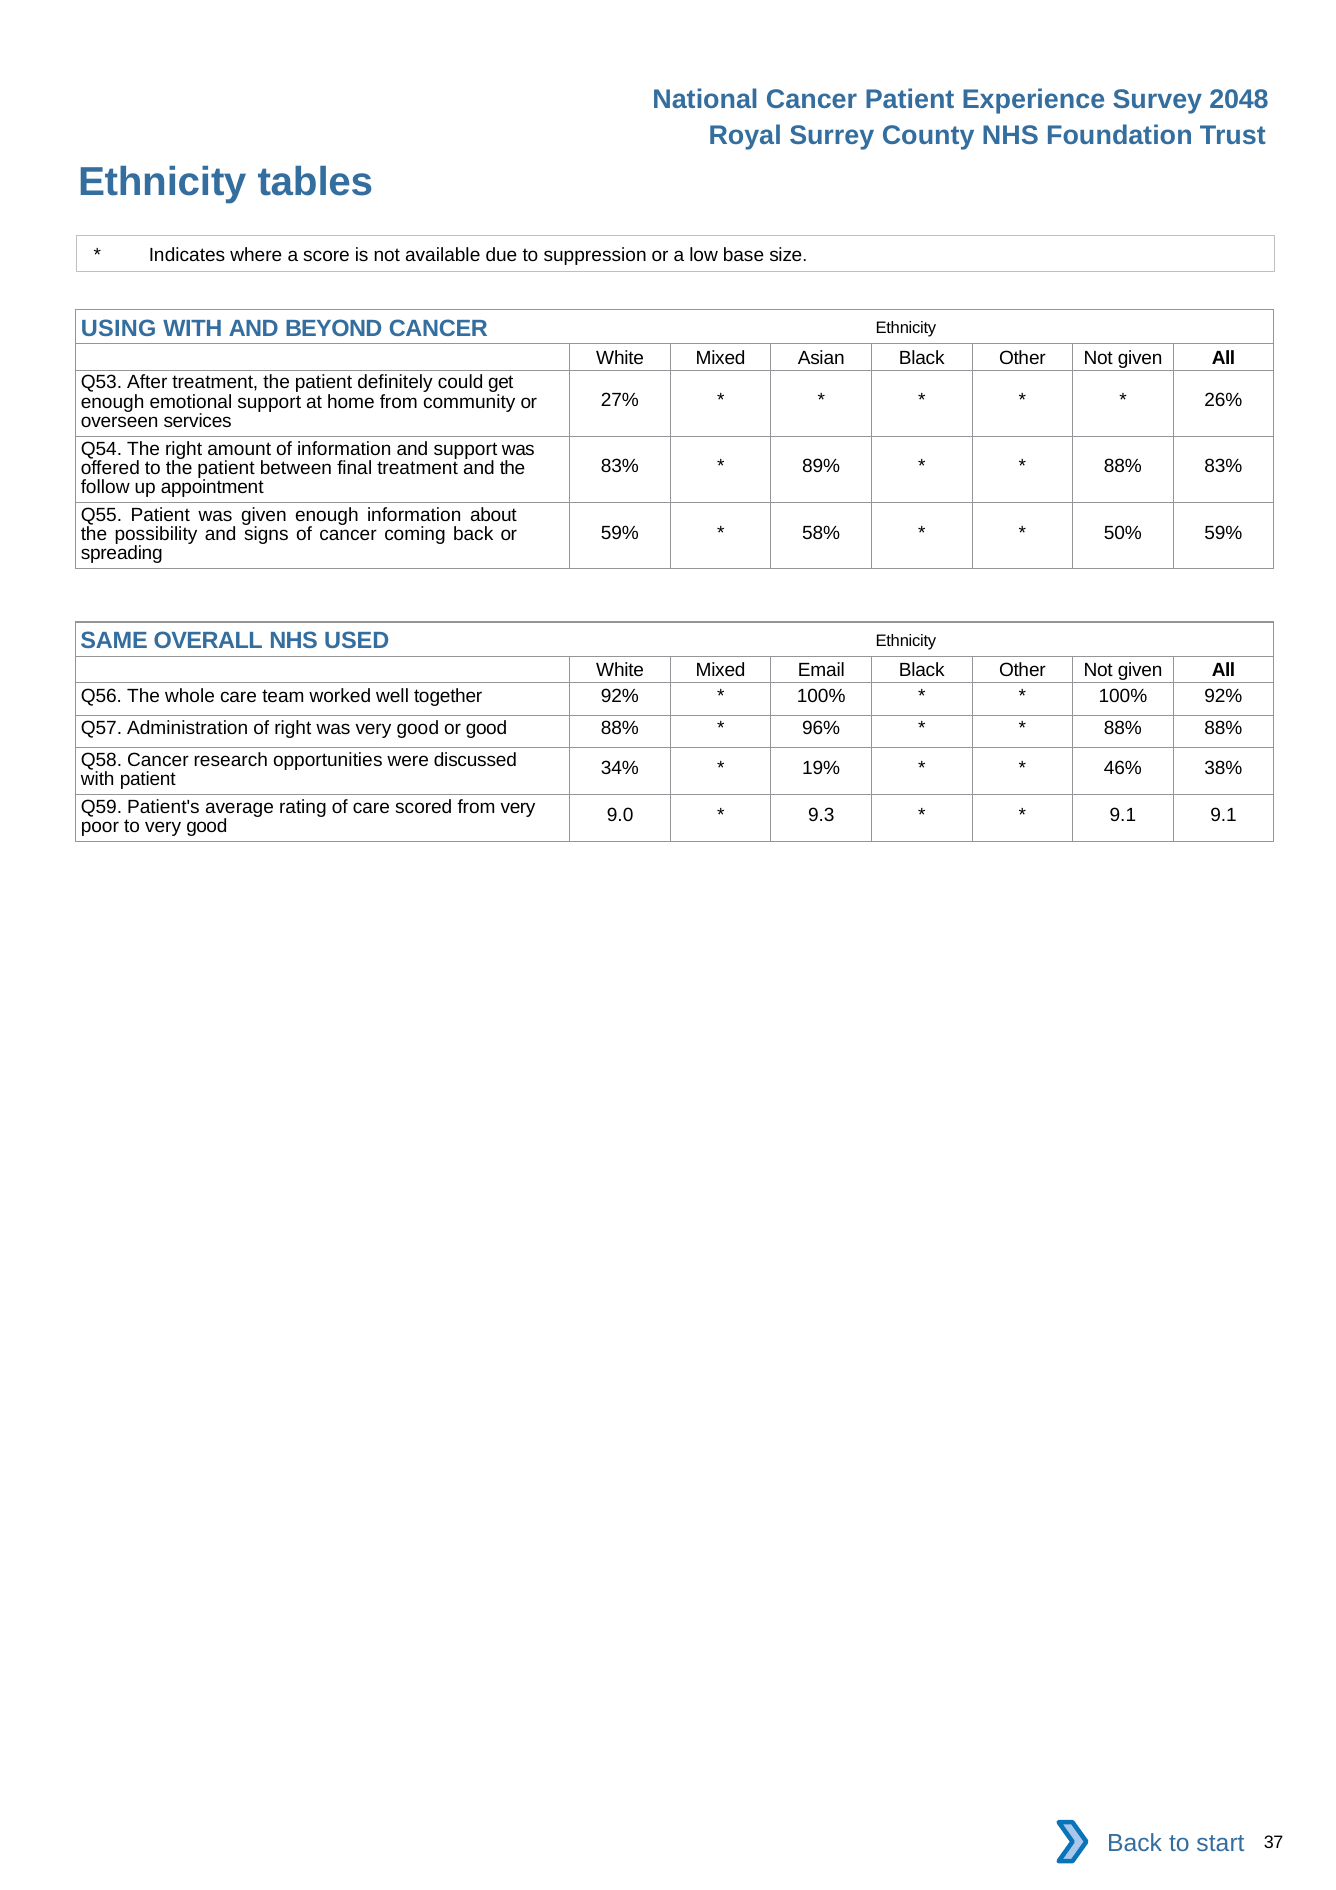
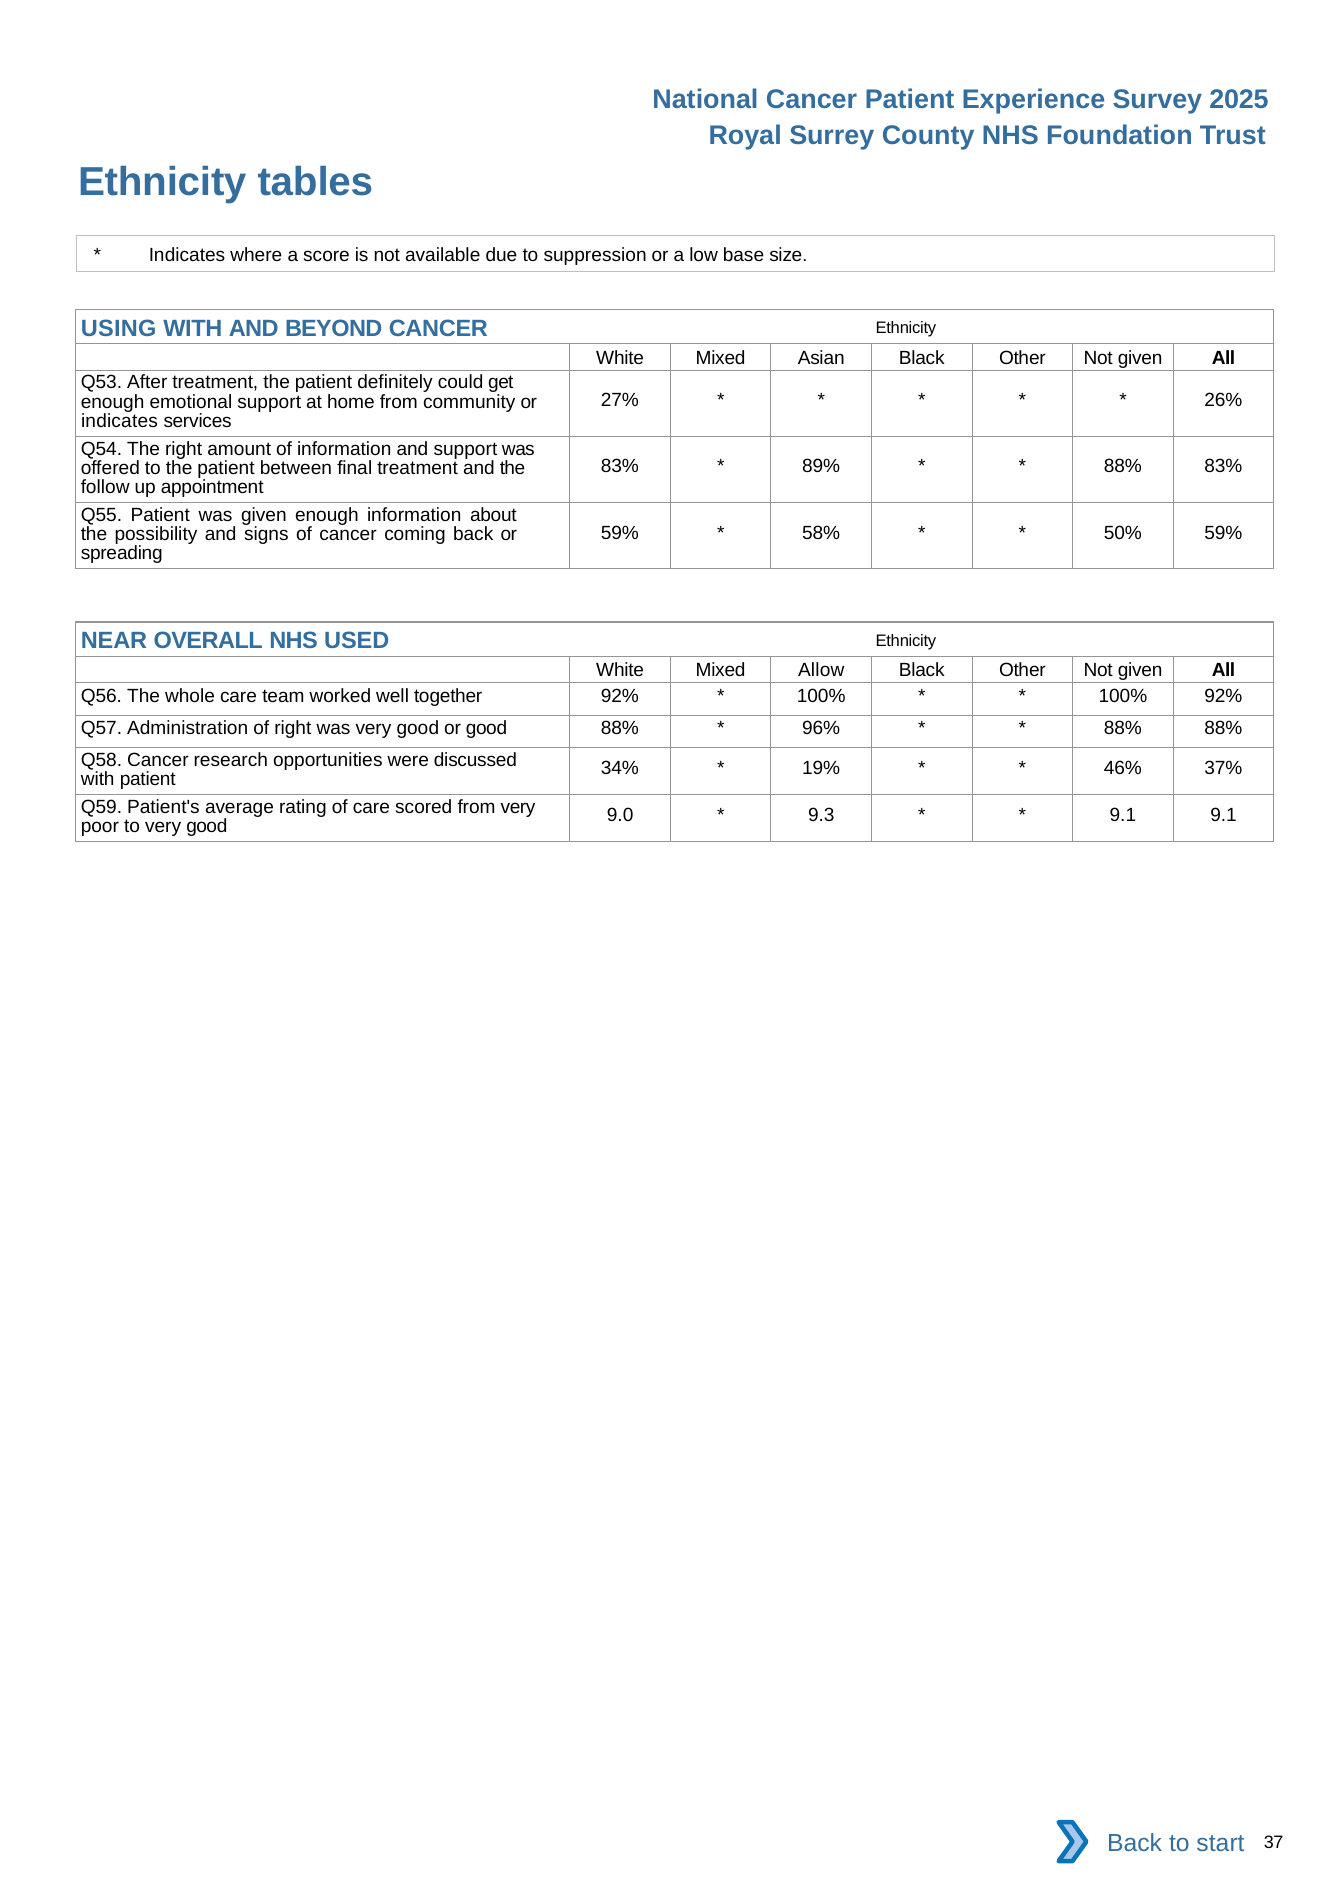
2048: 2048 -> 2025 (1239, 100)
overseen: overseen -> indicates (119, 421)
SAME: SAME -> NEAR (114, 641)
Email: Email -> Allow (821, 670)
38%: 38% -> 37% (1223, 768)
